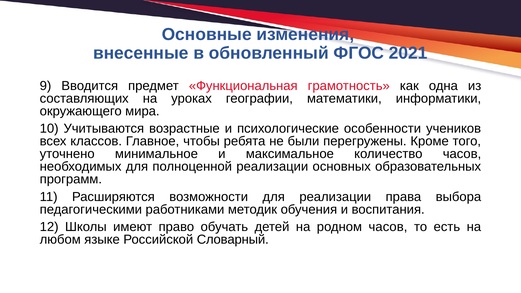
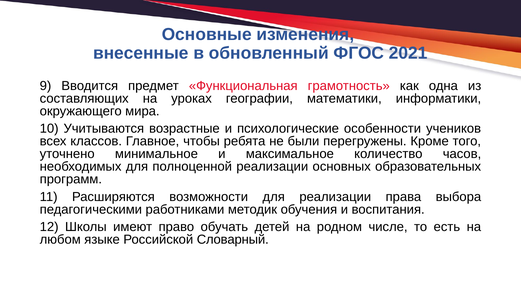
родном часов: часов -> числе (388, 227)
